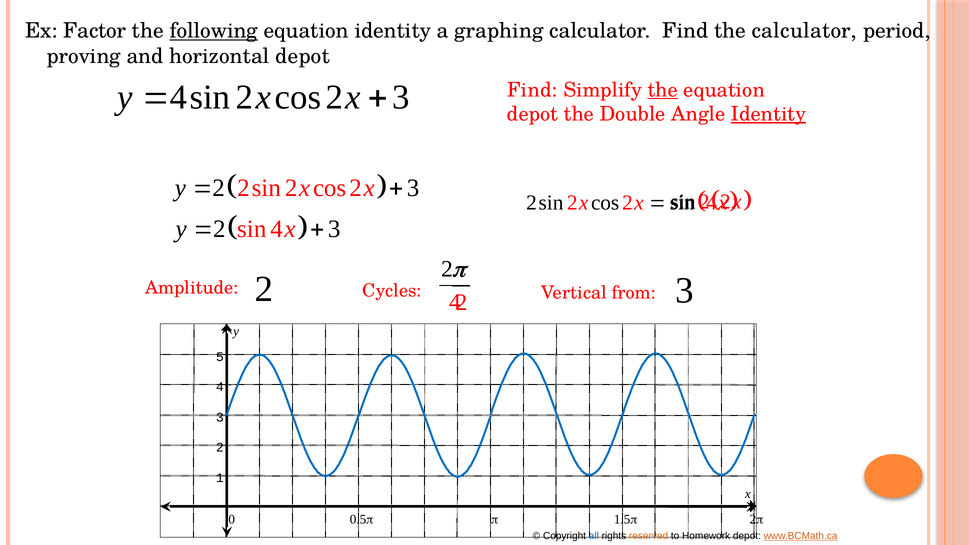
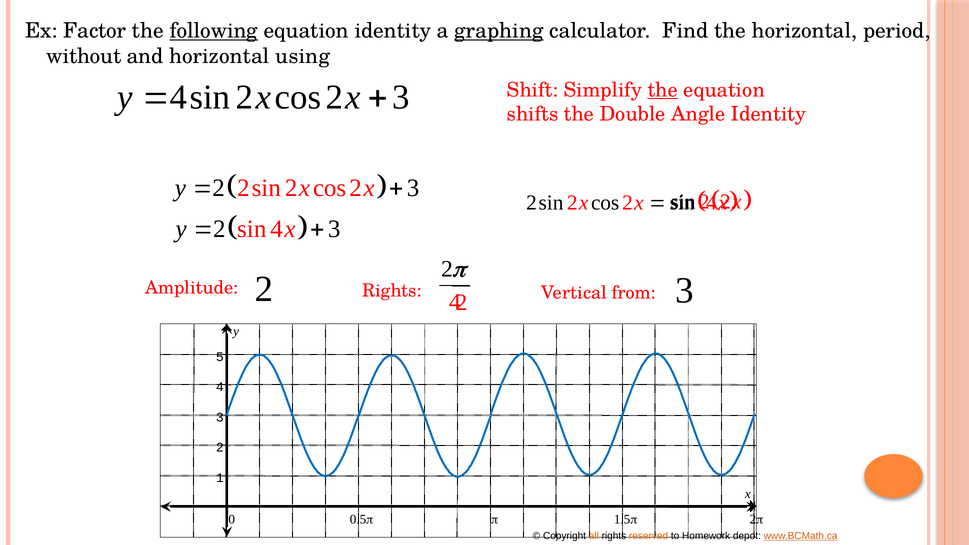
graphing underline: none -> present (499, 31)
the calculator: calculator -> horizontal (805, 31)
proving: proving -> without (84, 56)
horizontal depot: depot -> using (303, 56)
Find: Find -> Shift (533, 90)
depot: depot -> shifts (533, 114)
Identity underline: present -> none (769, 114)
Amplitude Cycles: Cycles -> Rights (392, 291)
all colour: blue -> orange (594, 536)
